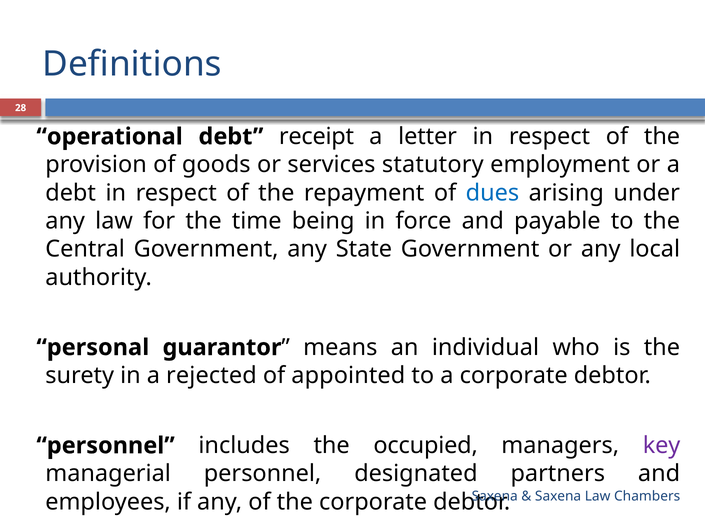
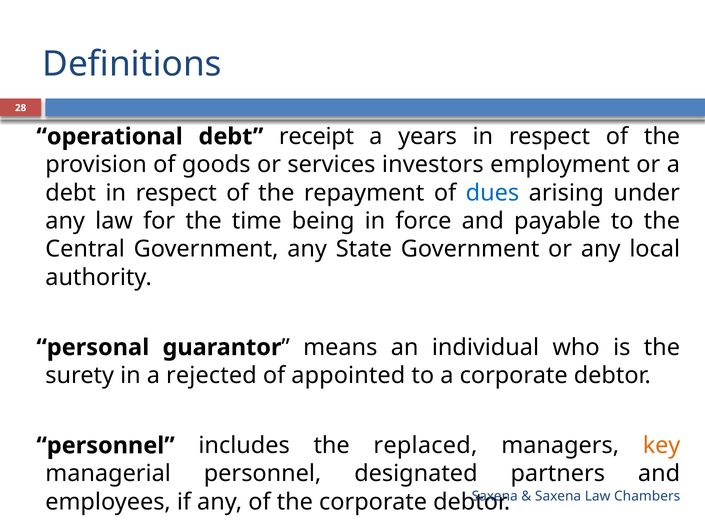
letter: letter -> years (428, 137)
statutory: statutory -> investors (433, 165)
occupied: occupied -> replaced (425, 446)
key colour: purple -> orange (662, 446)
